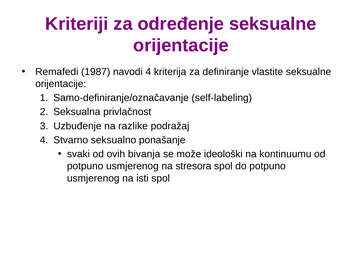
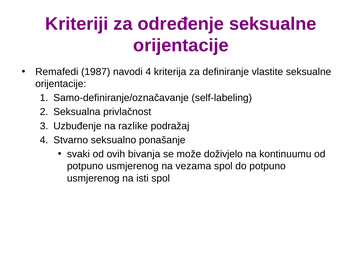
ideološki: ideološki -> doživjelo (223, 154)
stresora: stresora -> vezama (193, 166)
